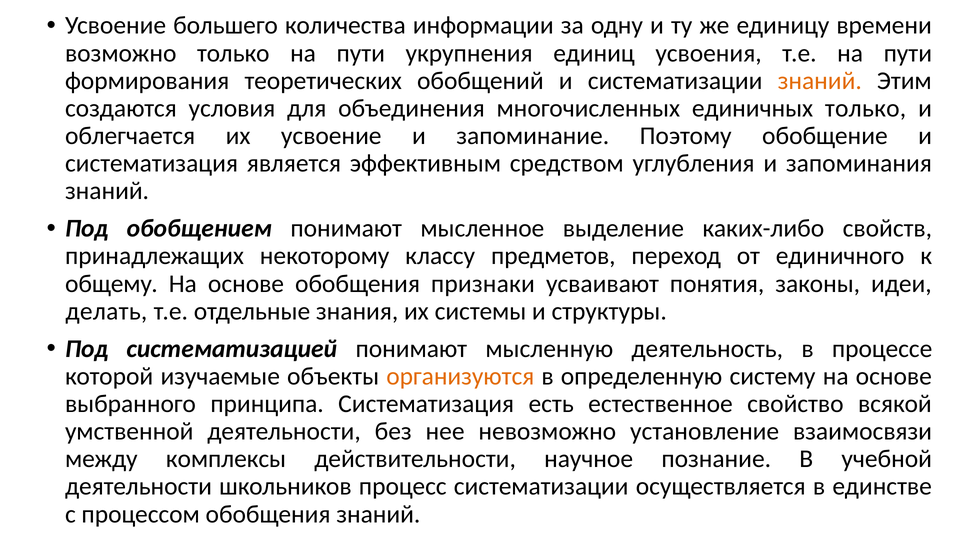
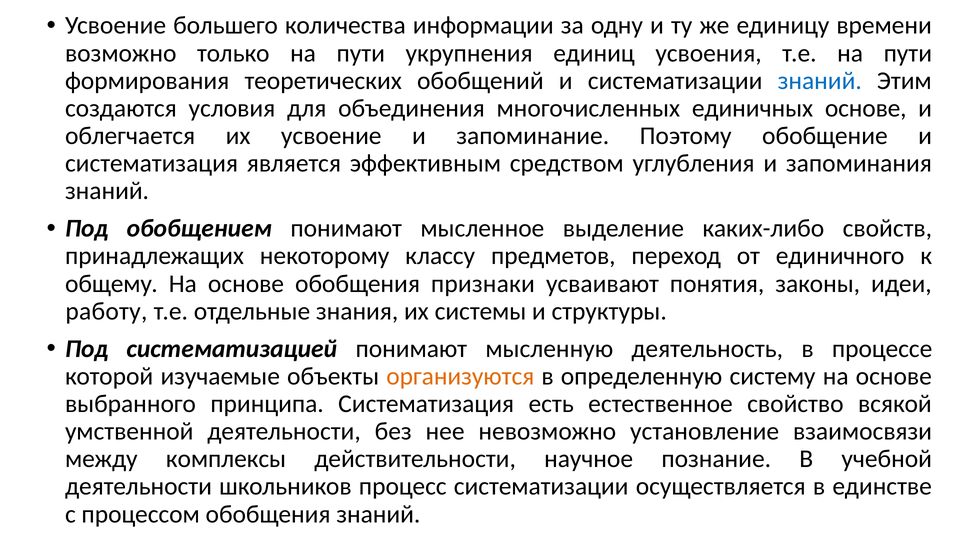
знаний colour: orange -> blue (820, 81)
единичных только: только -> основе (866, 108)
делать: делать -> работу (106, 311)
